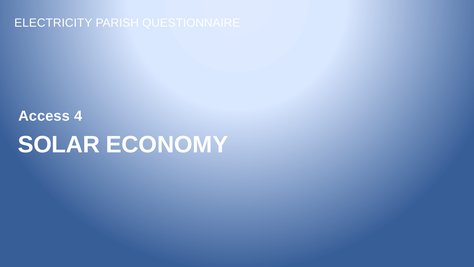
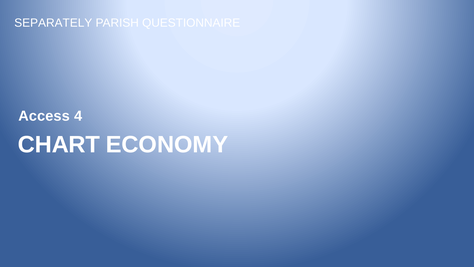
ELECTRICITY: ELECTRICITY -> SEPARATELY (53, 23)
SOLAR: SOLAR -> CHART (59, 144)
